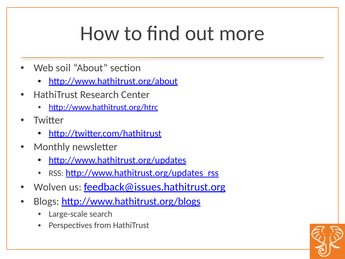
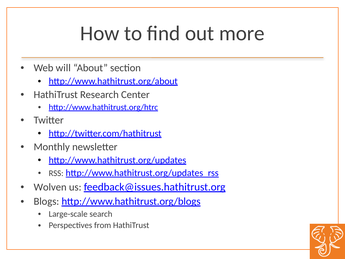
soil: soil -> will (63, 68)
